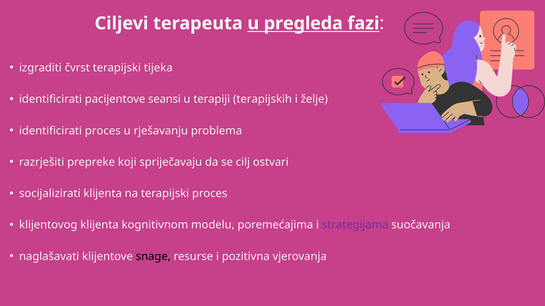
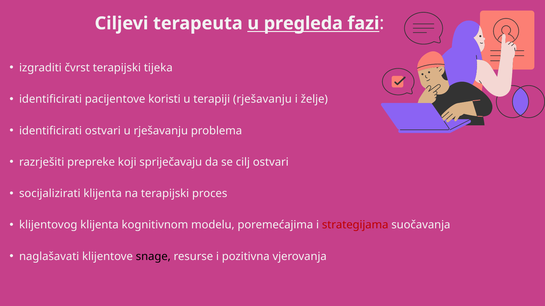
seansi: seansi -> koristi (164, 99)
terapiji terapijskih: terapijskih -> rješavanju (262, 99)
identificirati proces: proces -> ostvari (103, 131)
strategijama colour: purple -> red (355, 225)
